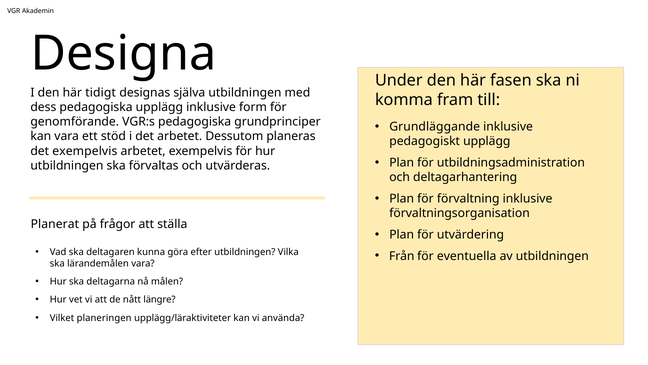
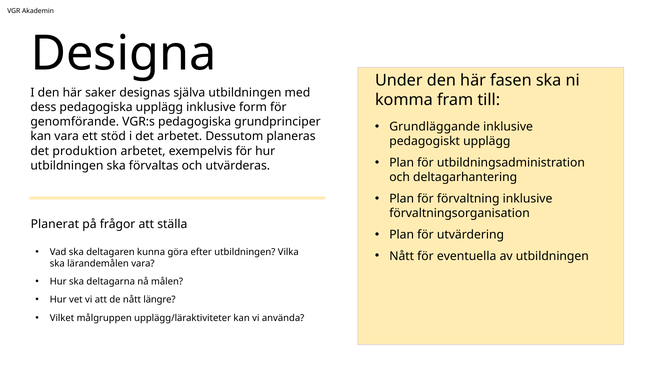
tidigt: tidigt -> saker (101, 92)
det exempelvis: exempelvis -> produktion (85, 151)
Från: Från -> Nått (402, 256)
planeringen: planeringen -> målgruppen (104, 318)
